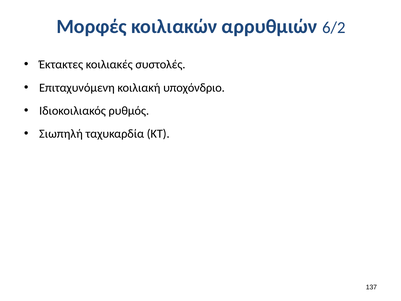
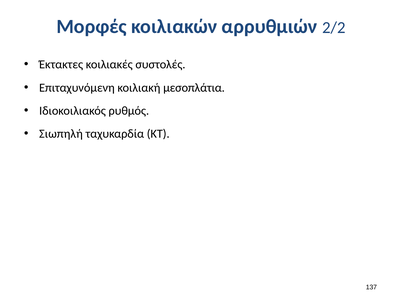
6/2: 6/2 -> 2/2 (334, 28)
υποχόνδριο: υποχόνδριο -> μεσοπλάτια (194, 88)
